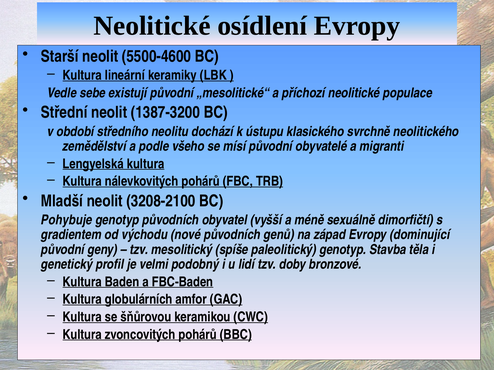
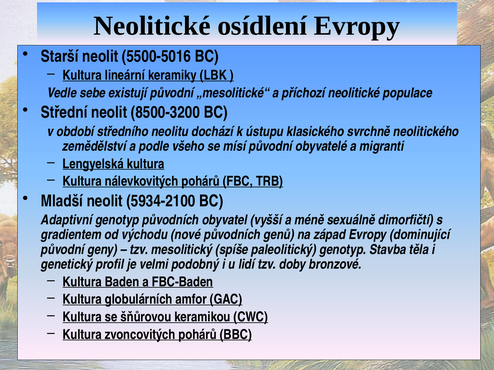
5500-4600: 5500-4600 -> 5500-5016 (157, 56)
1387-3200: 1387-3200 -> 8500-3200 (165, 113)
3208-2100: 3208-2100 -> 5934-2100 (161, 201)
Pohybuje: Pohybuje -> Adaptivní (67, 220)
